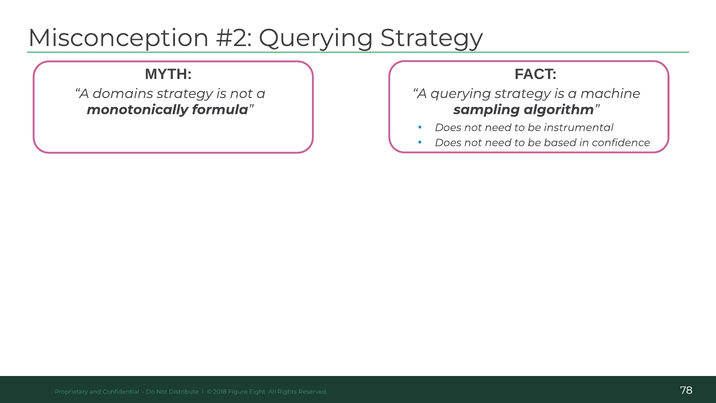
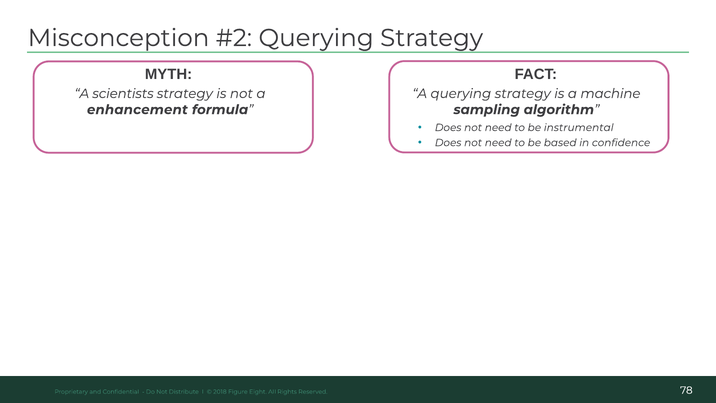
domains: domains -> scientists (123, 94)
monotonically: monotonically -> enhancement (137, 110)
